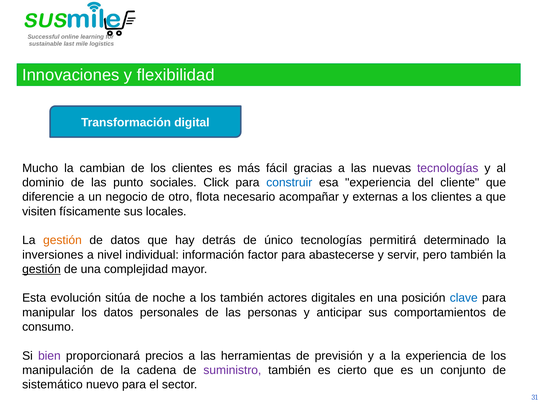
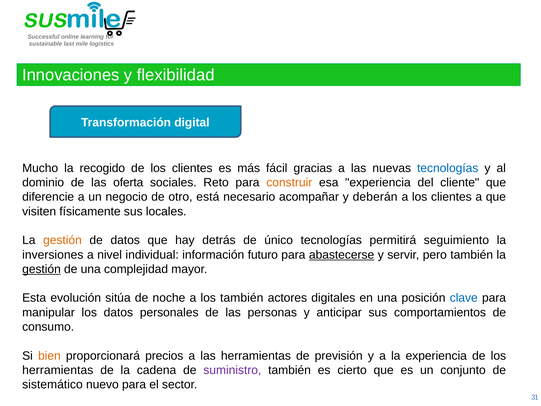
cambian: cambian -> recogido (102, 168)
tecnologías colour: purple -> blue (448, 168)
punto: punto -> oferta (128, 182)
Click: Click -> Reto (216, 182)
construir colour: blue -> orange (289, 182)
flota: flota -> está (208, 197)
externas: externas -> deberán (375, 197)
determinado: determinado -> seguimiento (456, 240)
factor: factor -> futuro (263, 255)
abastecerse underline: none -> present (342, 255)
bien colour: purple -> orange (49, 355)
manipulación: manipulación -> herramientas (58, 370)
